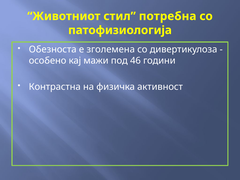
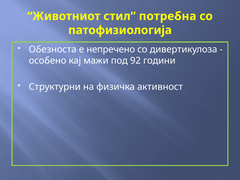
зголемена: зголемена -> непречено (111, 49)
46: 46 -> 92 (135, 61)
Контрастна: Контрастна -> Структурни (55, 87)
